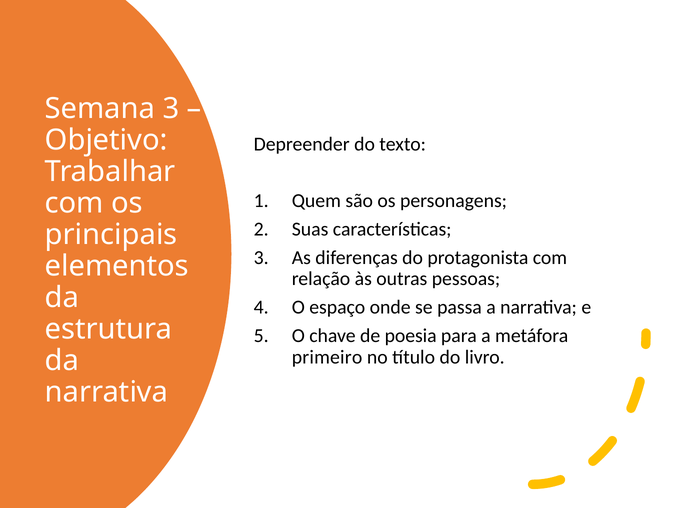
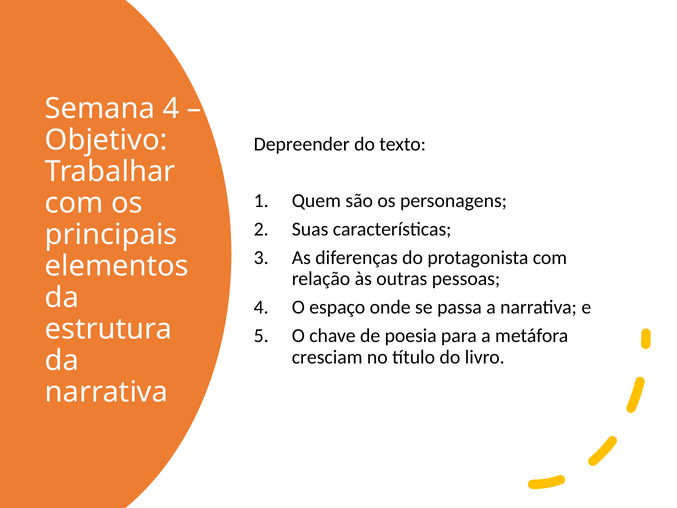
Semana 3: 3 -> 4 (171, 109)
primeiro: primeiro -> cresciam (327, 357)
